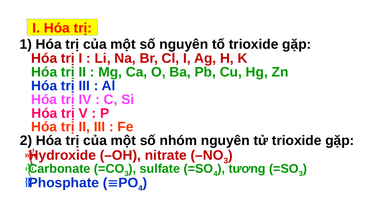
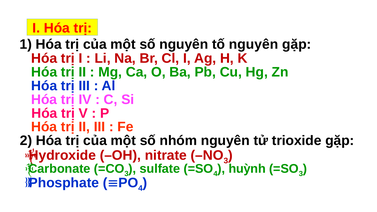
tố trioxide: trioxide -> nguyên (254, 44)
tương: tương -> huỳnh (247, 169)
